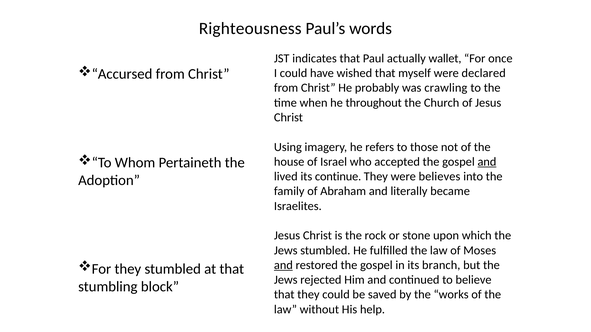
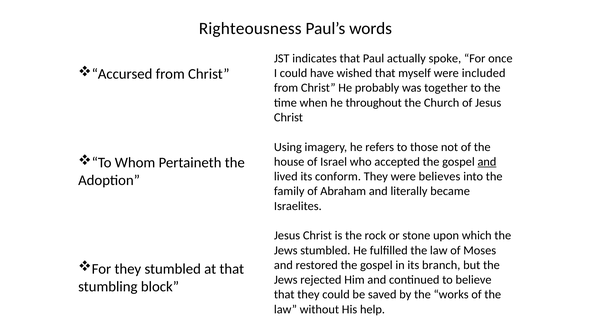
wallet: wallet -> spoke (445, 58)
declared: declared -> included (484, 73)
crawling: crawling -> together (446, 88)
continue: continue -> conform (338, 177)
and underline: present -> none (283, 265)
